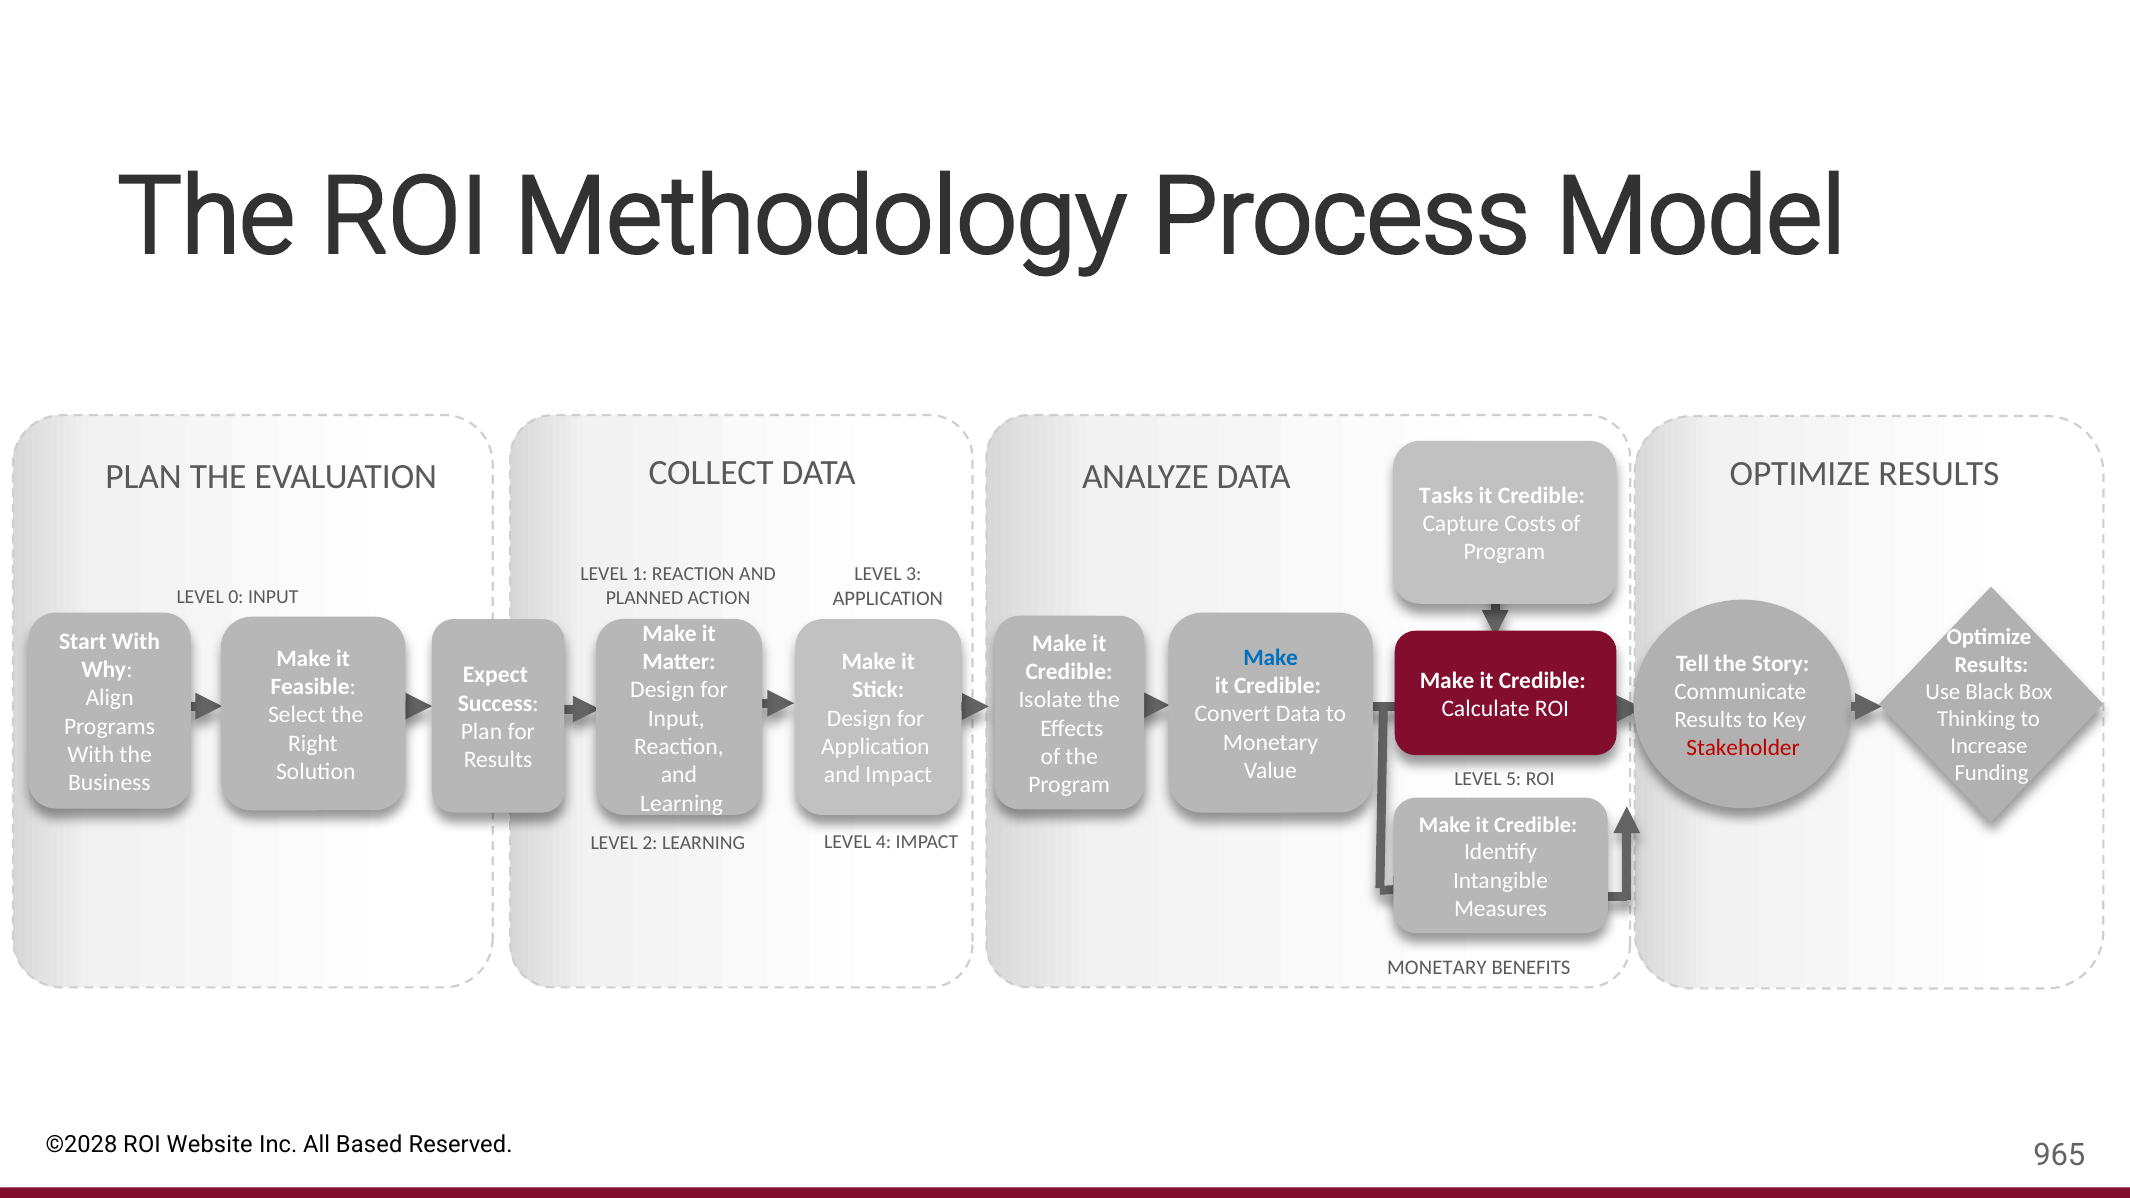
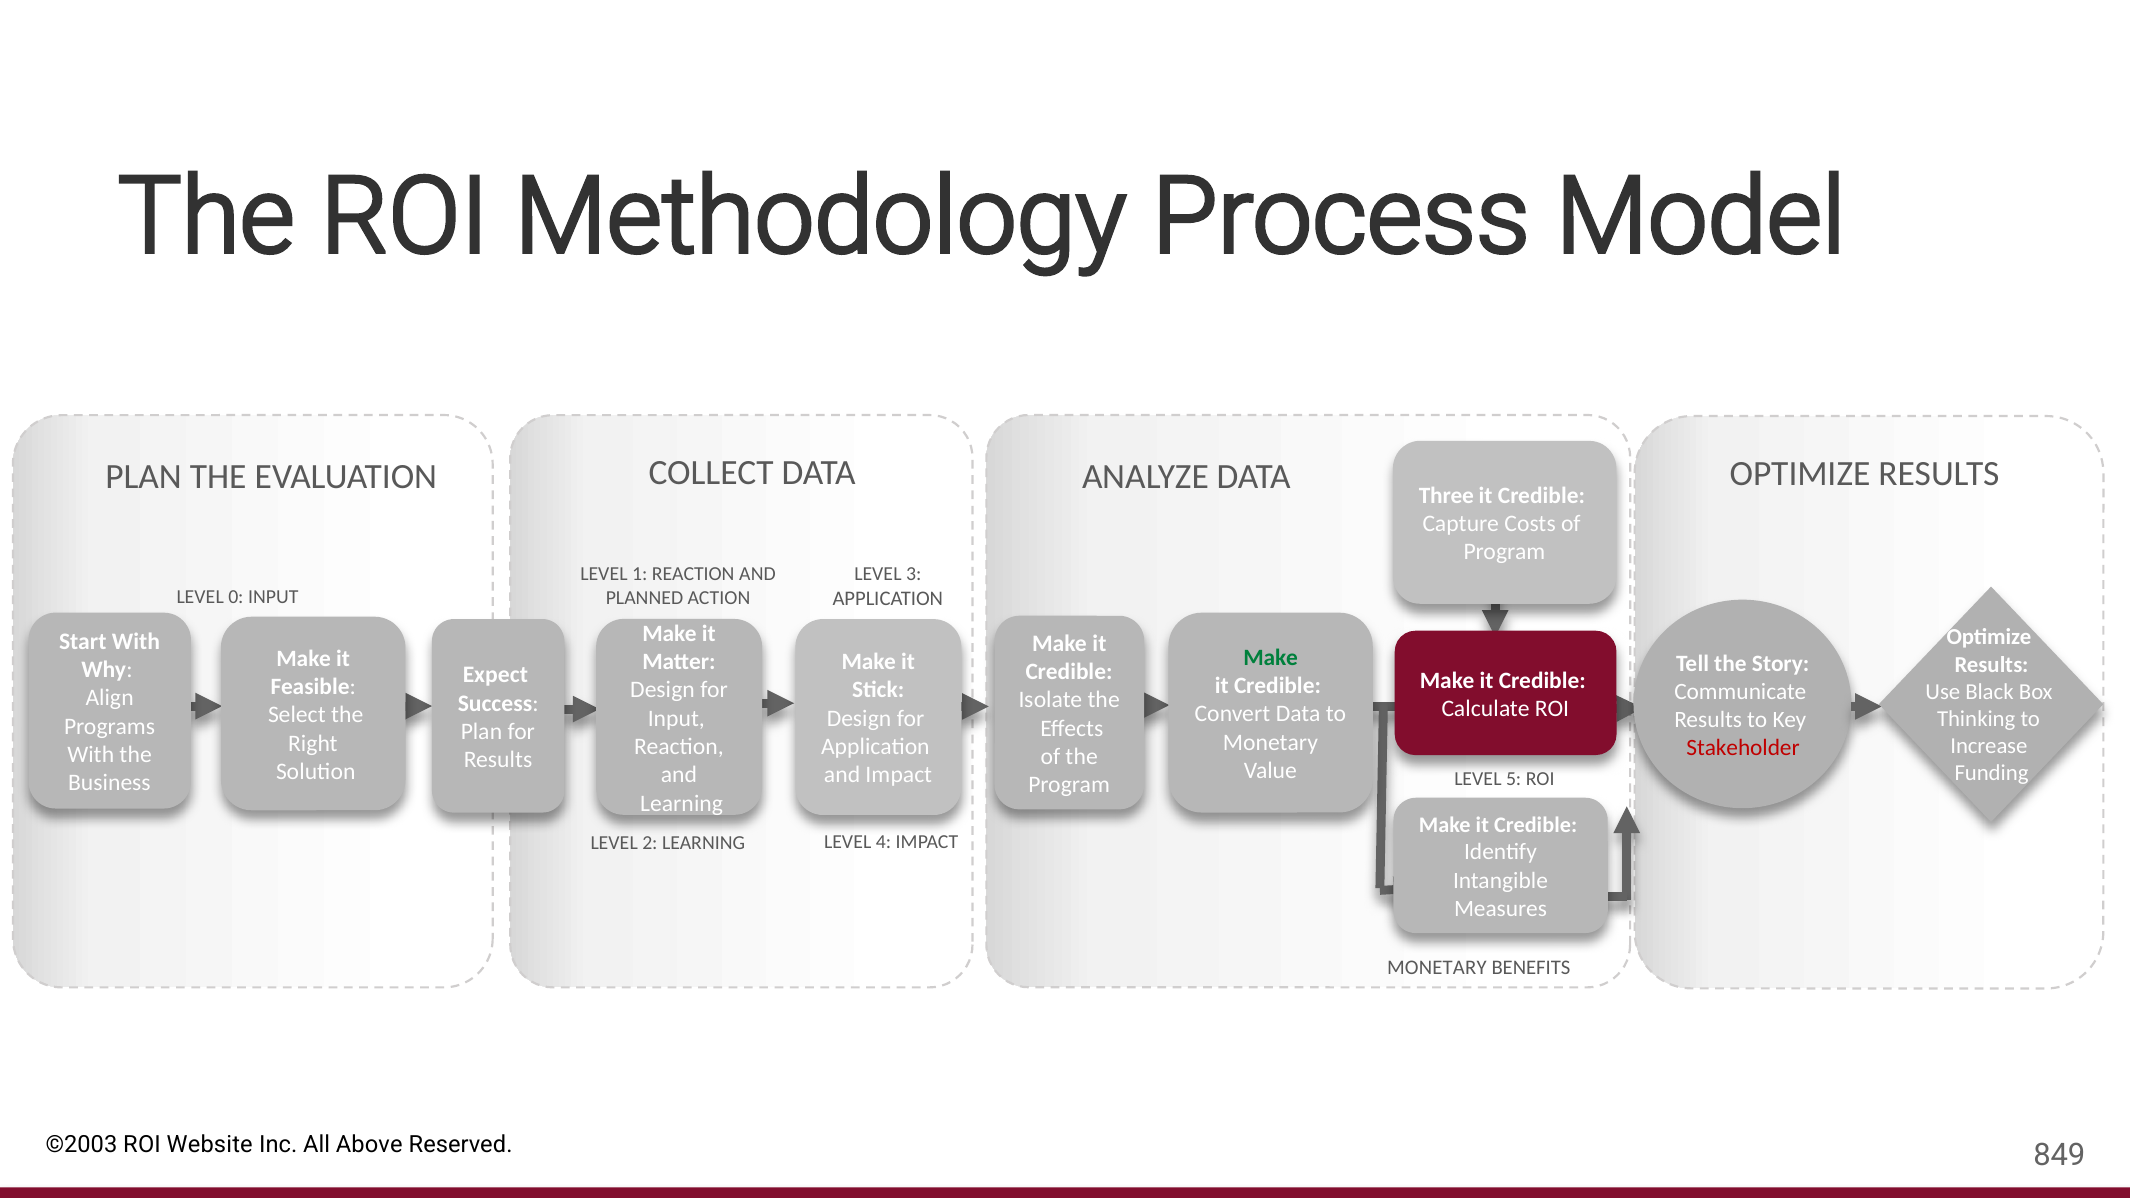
Tasks: Tasks -> Three (1446, 496)
Make colour: blue -> green (1271, 658)
©2028: ©2028 -> ©2003 (81, 1145)
Based: Based -> Above (369, 1145)
965: 965 -> 849 (2059, 1155)
